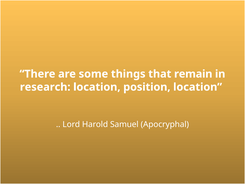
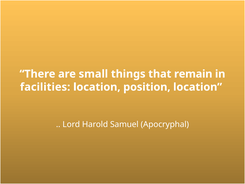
some: some -> small (93, 74)
research: research -> facilities (45, 87)
